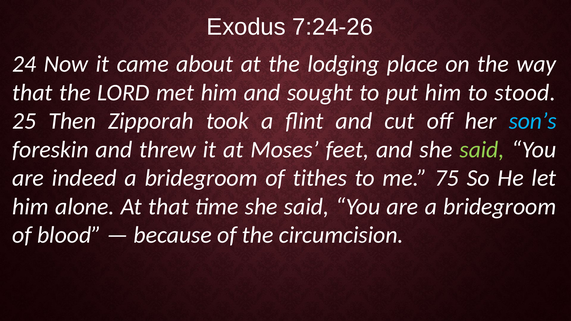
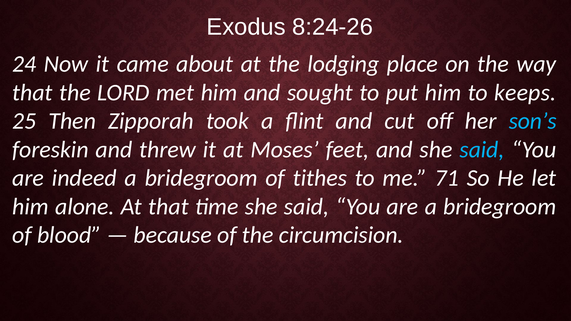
7:24-26: 7:24-26 -> 8:24-26 (333, 27)
stood: stood -> keeps (525, 93)
said colour: light green -> light blue (482, 150)
75: 75 -> 71 (447, 178)
